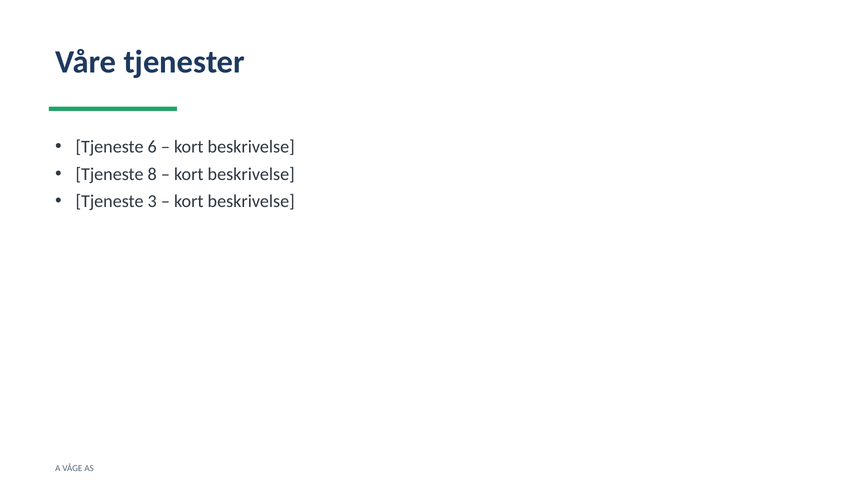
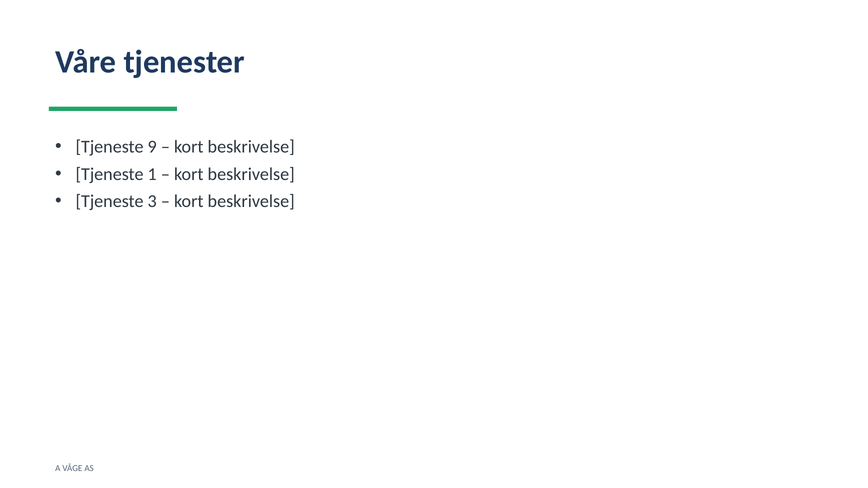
6: 6 -> 9 (152, 147)
8: 8 -> 1 (152, 174)
